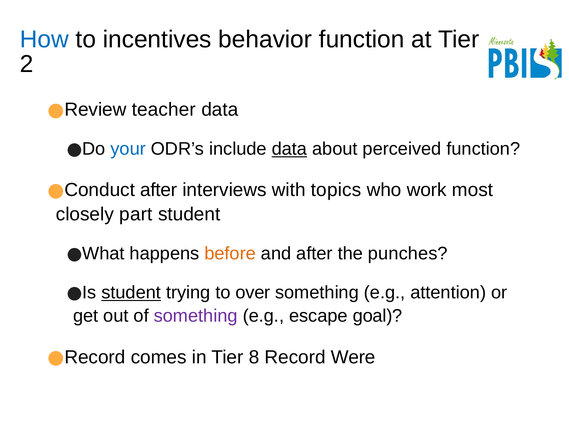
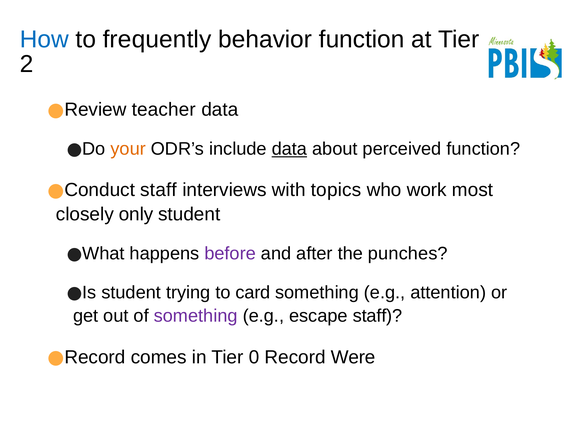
incentives: incentives -> frequently (157, 40)
your colour: blue -> orange (128, 149)
after: after -> staff (159, 190)
part: part -> only (136, 215)
before colour: orange -> purple (230, 254)
student underline: present -> none (131, 293)
over: over -> card (253, 293)
escape goal: goal -> staff (378, 317)
8: 8 -> 0 (254, 358)
